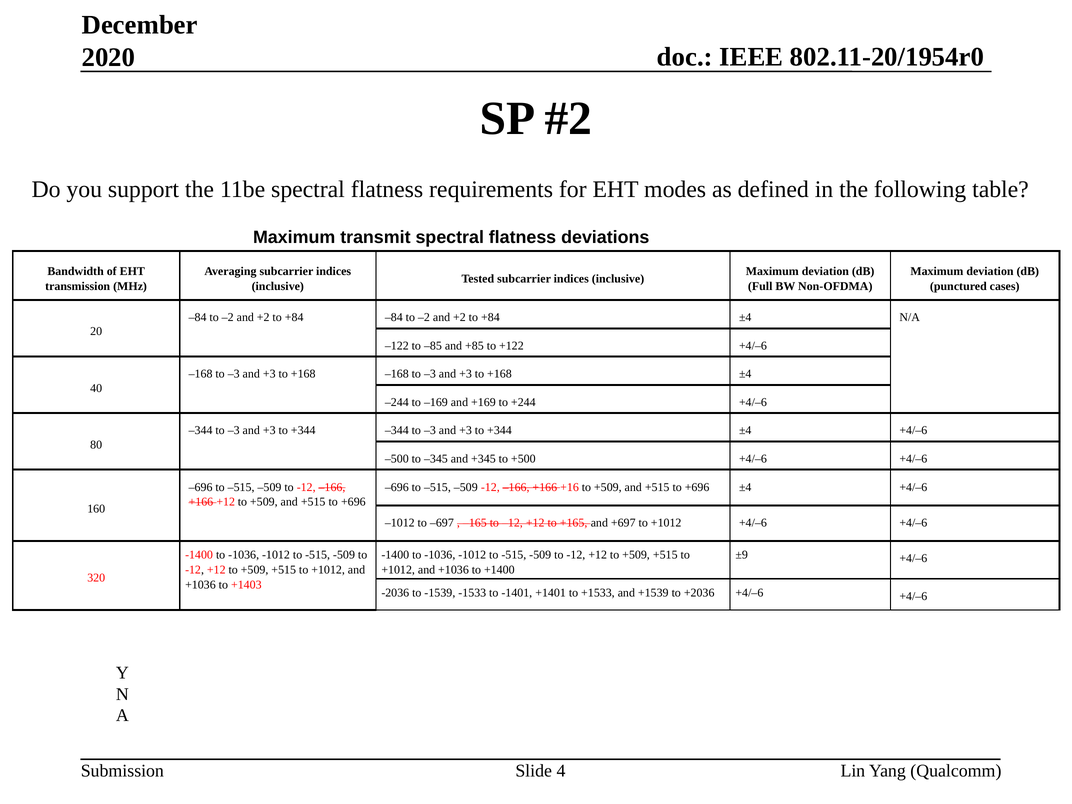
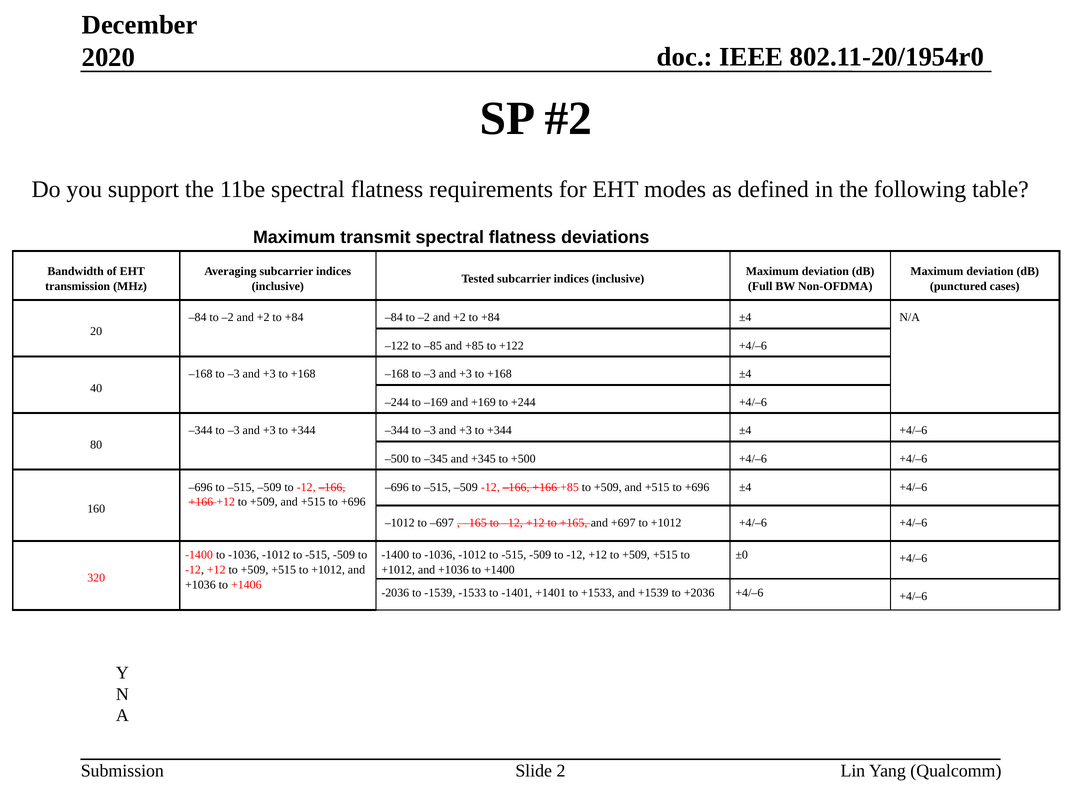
+166 +16: +16 -> +85 (570, 487)
±9: ±9 -> ±0 (742, 555)
+1403: +1403 -> +1406 (246, 585)
4: 4 -> 2 (561, 771)
